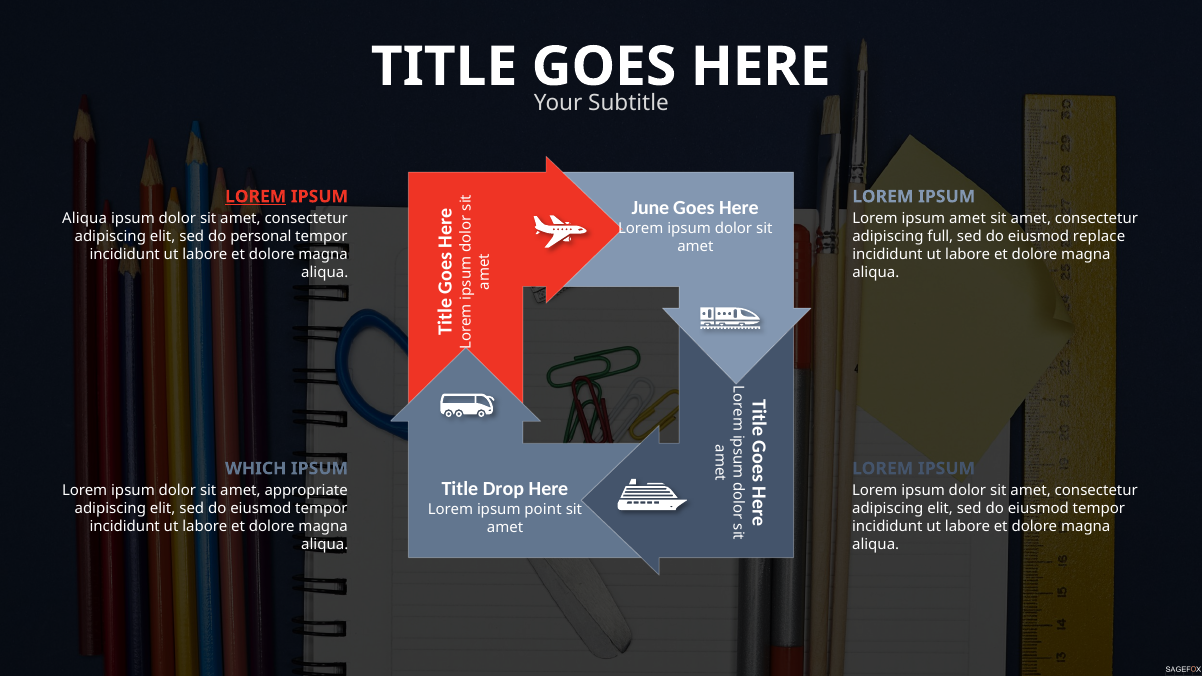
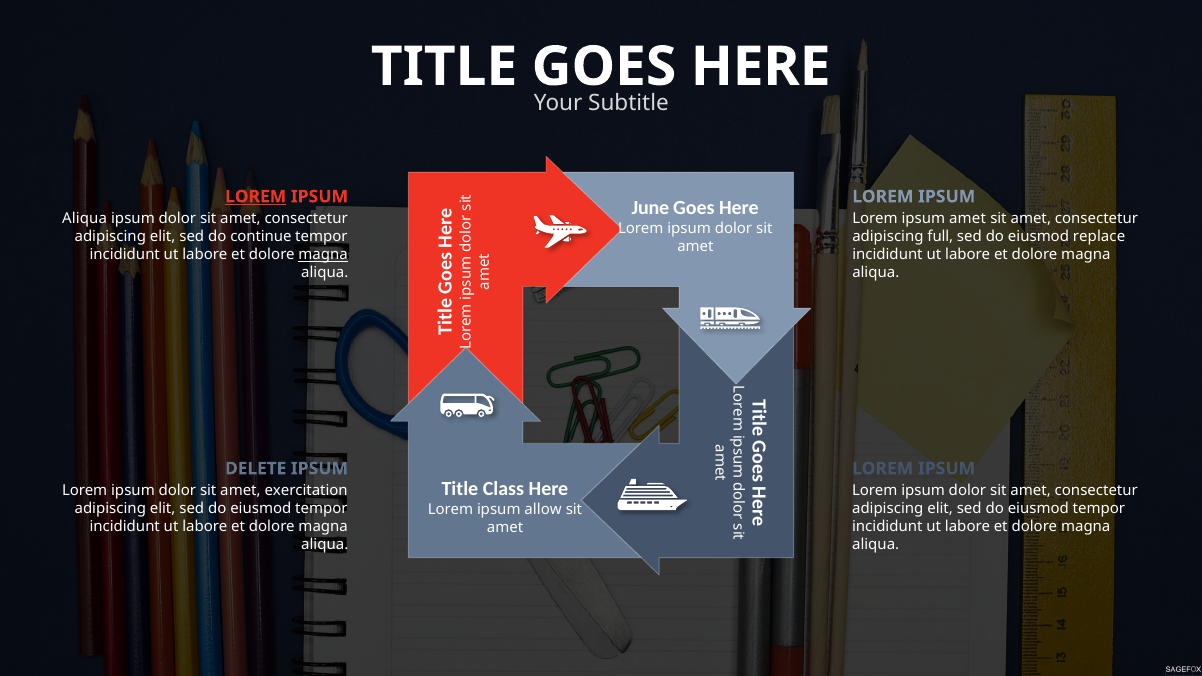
personal: personal -> continue (261, 237)
magna underline: none -> present (323, 255)
WHICH: WHICH -> DELETE (256, 469)
Drop: Drop -> Class (503, 489)
appropriate: appropriate -> exercitation (306, 491)
point: point -> allow (543, 510)
